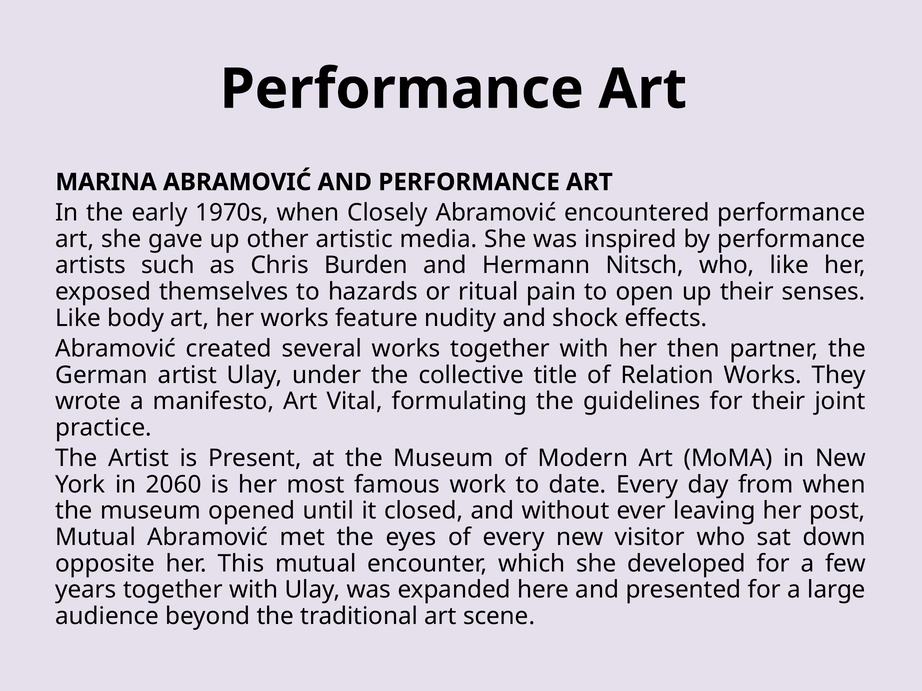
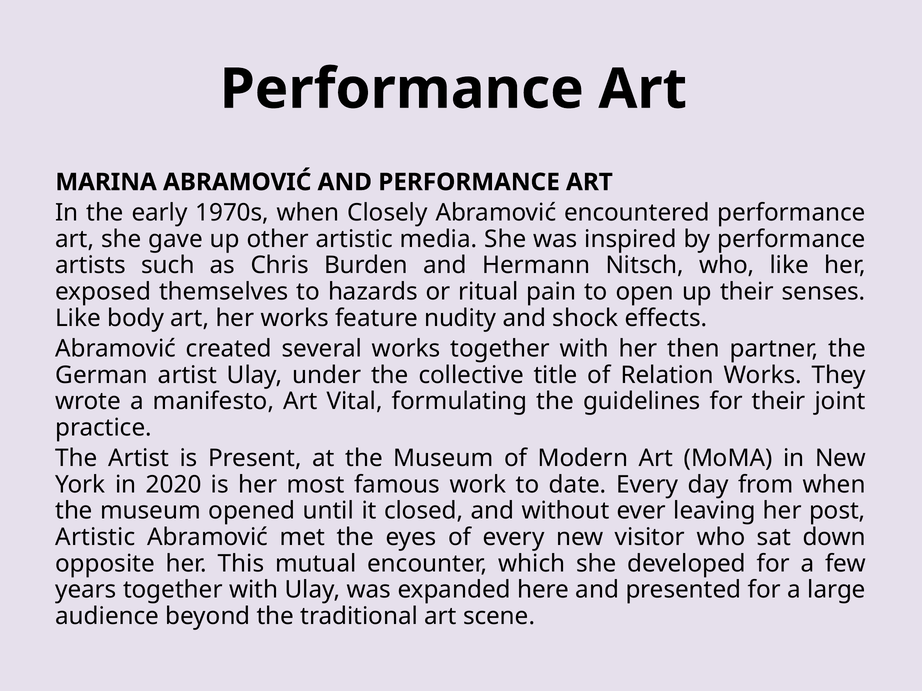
2060: 2060 -> 2020 (174, 485)
Mutual: Mutual -> Artistic (95, 538)
